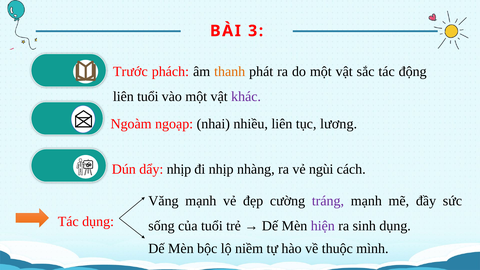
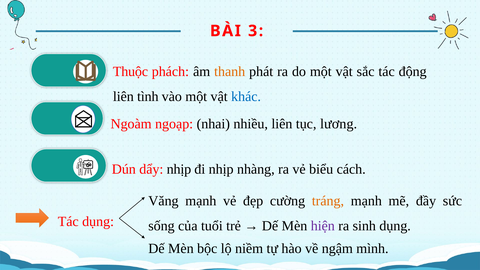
Trước: Trước -> Thuộc (130, 71)
liên tuổi: tuổi -> tình (148, 97)
khác colour: purple -> blue (246, 97)
ngùi: ngùi -> biểu (321, 169)
tráng colour: purple -> orange (328, 201)
thuộc: thuộc -> ngậm (337, 249)
